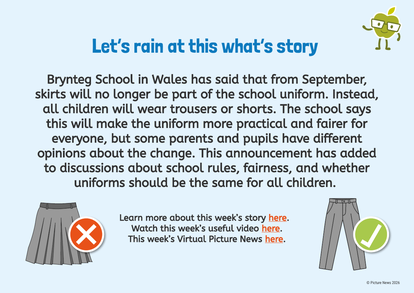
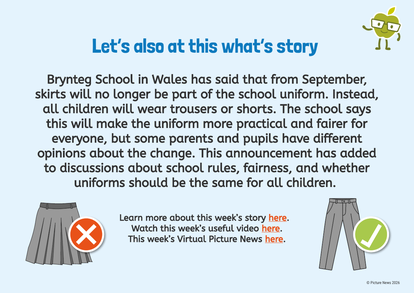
rain: rain -> also (149, 46)
